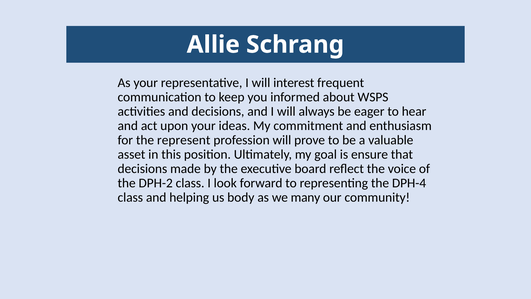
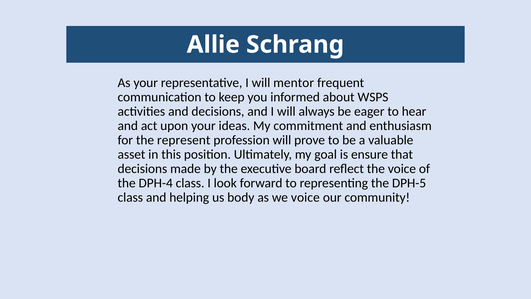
interest: interest -> mentor (294, 83)
DPH-2: DPH-2 -> DPH-4 (156, 183)
DPH-4: DPH-4 -> DPH-5 (409, 183)
we many: many -> voice (305, 197)
